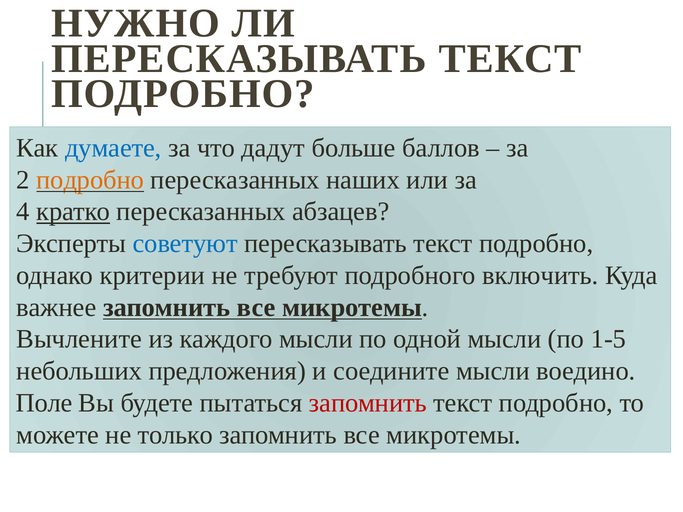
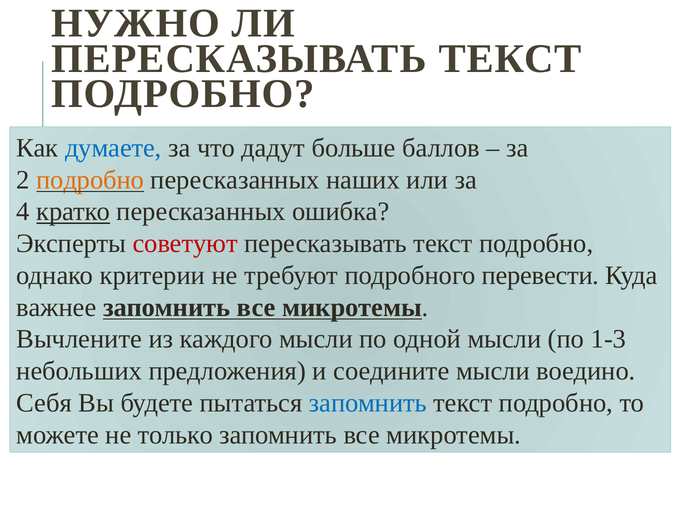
абзацев: абзацев -> ошибка (341, 212)
советуют colour: blue -> red (185, 244)
включить: включить -> перевести (540, 276)
1-5: 1-5 -> 1-3 (608, 339)
Поле: Поле -> Себя (44, 403)
запомнить colour: red -> blue (368, 403)
